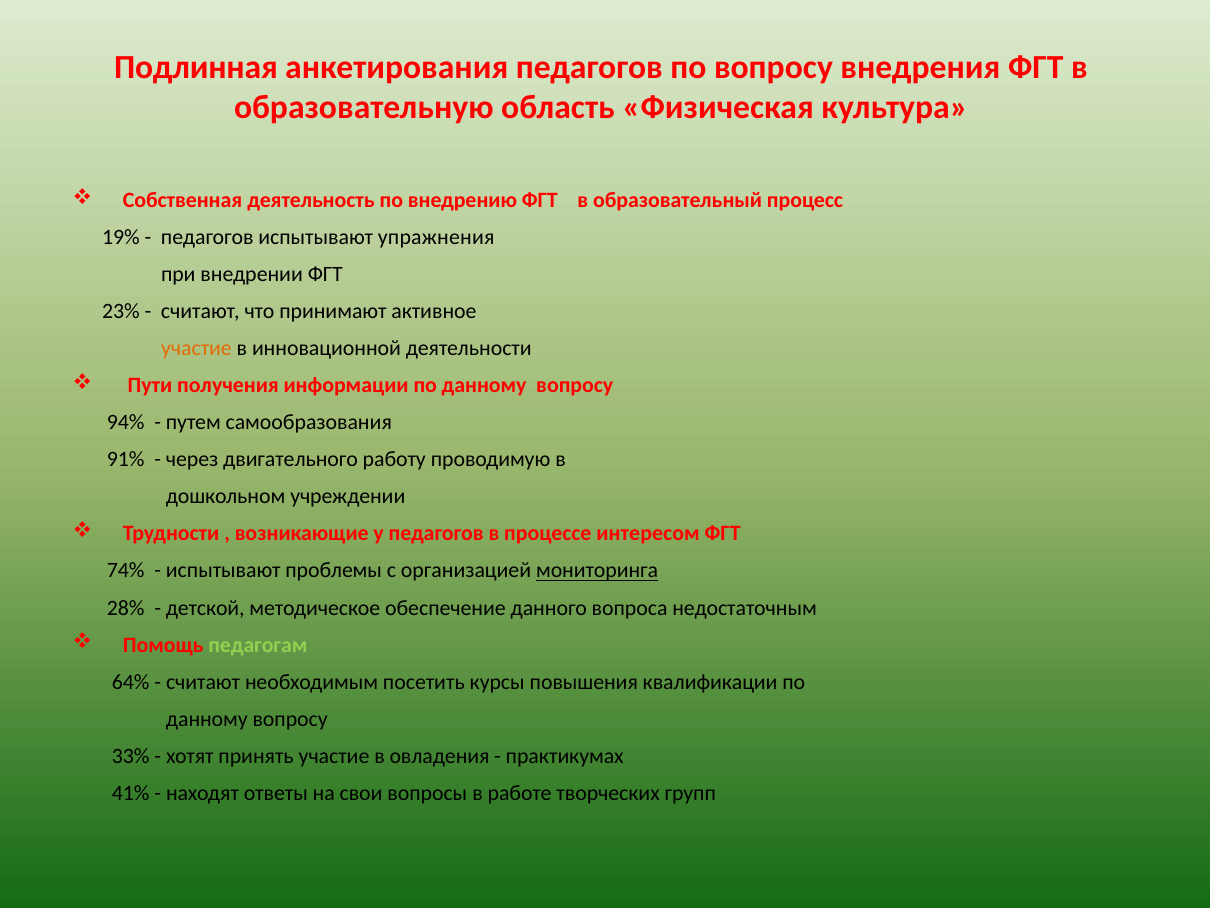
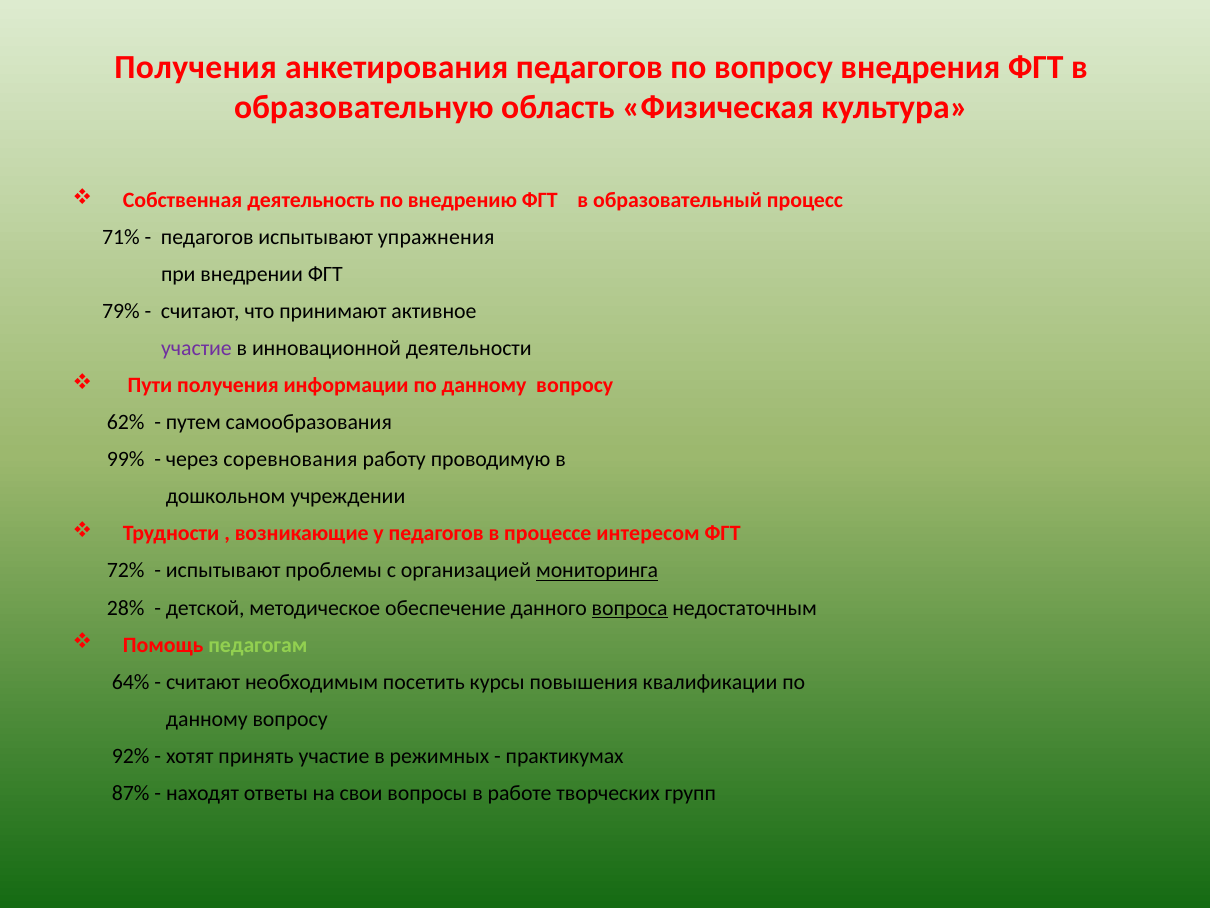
Подлинная: Подлинная -> Получения (196, 67)
19%: 19% -> 71% (121, 237)
23%: 23% -> 79% (121, 311)
участие colour: orange -> purple (196, 348)
94%: 94% -> 62% (126, 422)
91%: 91% -> 99% (126, 459)
двигательного: двигательного -> соревнования (290, 459)
74%: 74% -> 72% (126, 570)
вопроса underline: none -> present (630, 607)
33%: 33% -> 92% (131, 756)
овладения: овладения -> режимных (439, 756)
41%: 41% -> 87% (131, 793)
